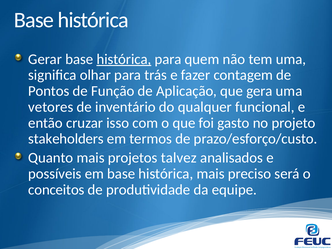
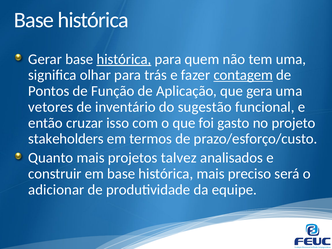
contagem underline: none -> present (243, 75)
qualquer: qualquer -> sugestão (205, 107)
possíveis: possíveis -> construir (55, 174)
conceitos: conceitos -> adicionar (56, 190)
